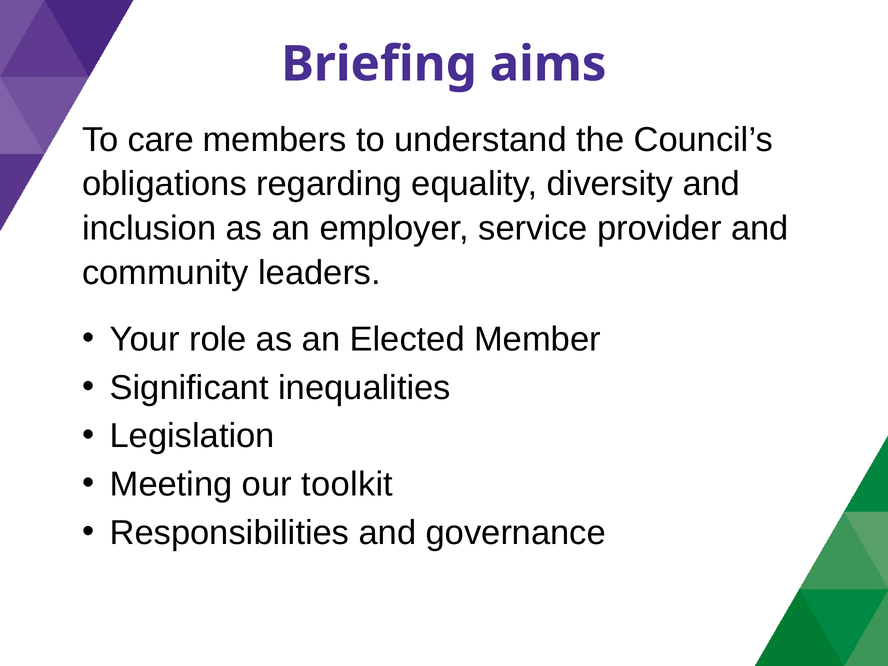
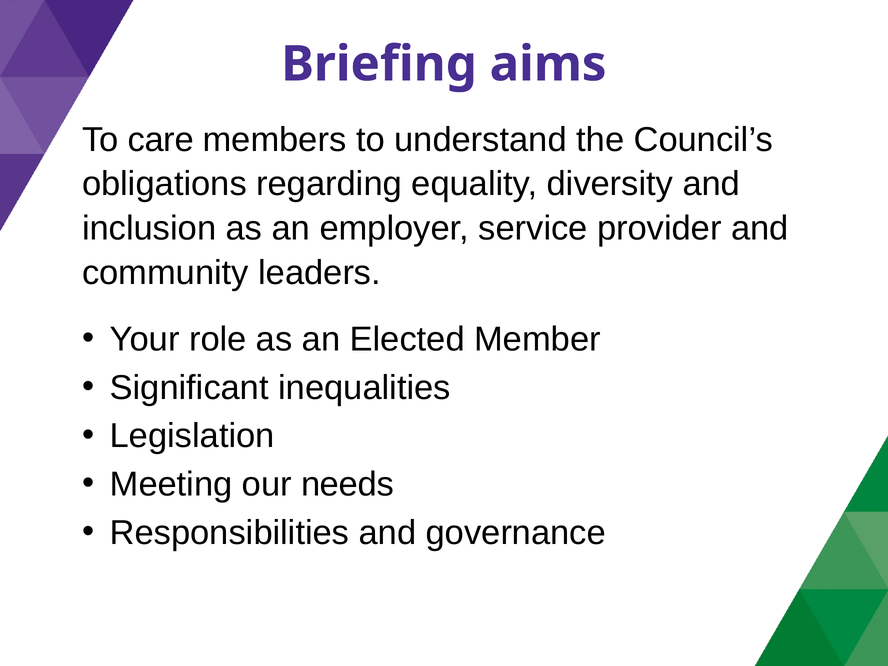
toolkit: toolkit -> needs (347, 484)
